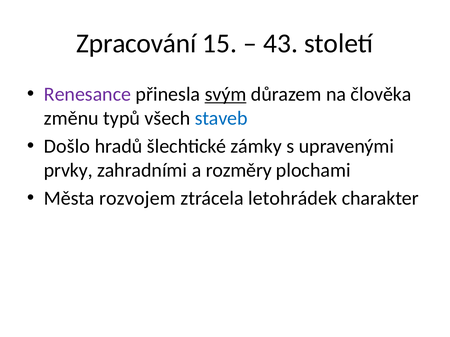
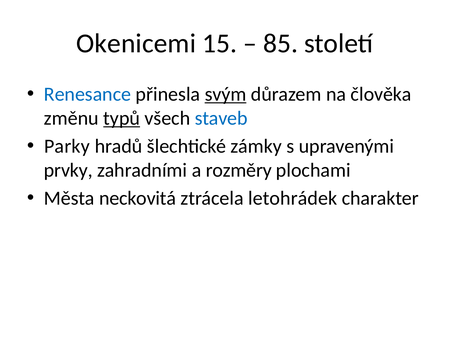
Zpracování: Zpracování -> Okenicemi (136, 44)
43: 43 -> 85 (281, 44)
Renesance colour: purple -> blue (87, 94)
typů underline: none -> present (122, 118)
Došlo: Došlo -> Parky (67, 146)
rozvojem: rozvojem -> neckovitá (138, 198)
